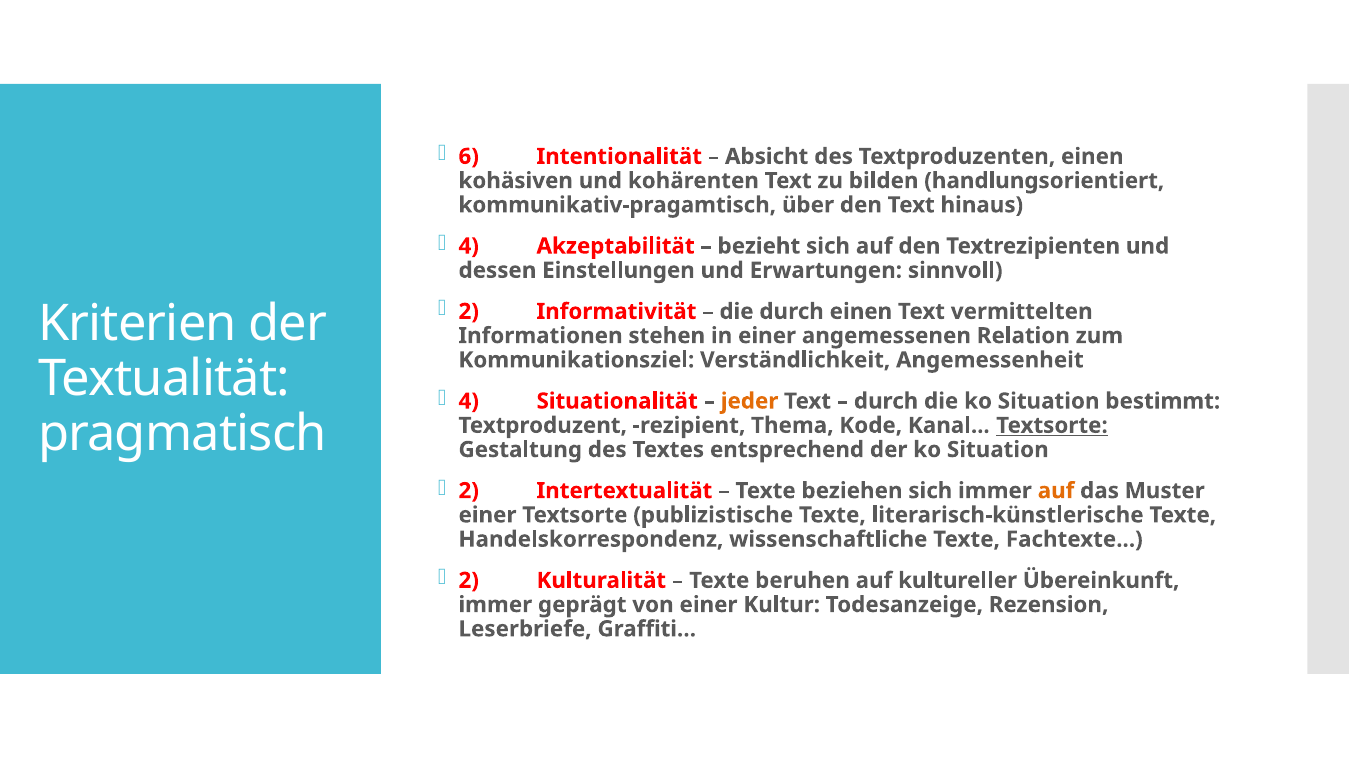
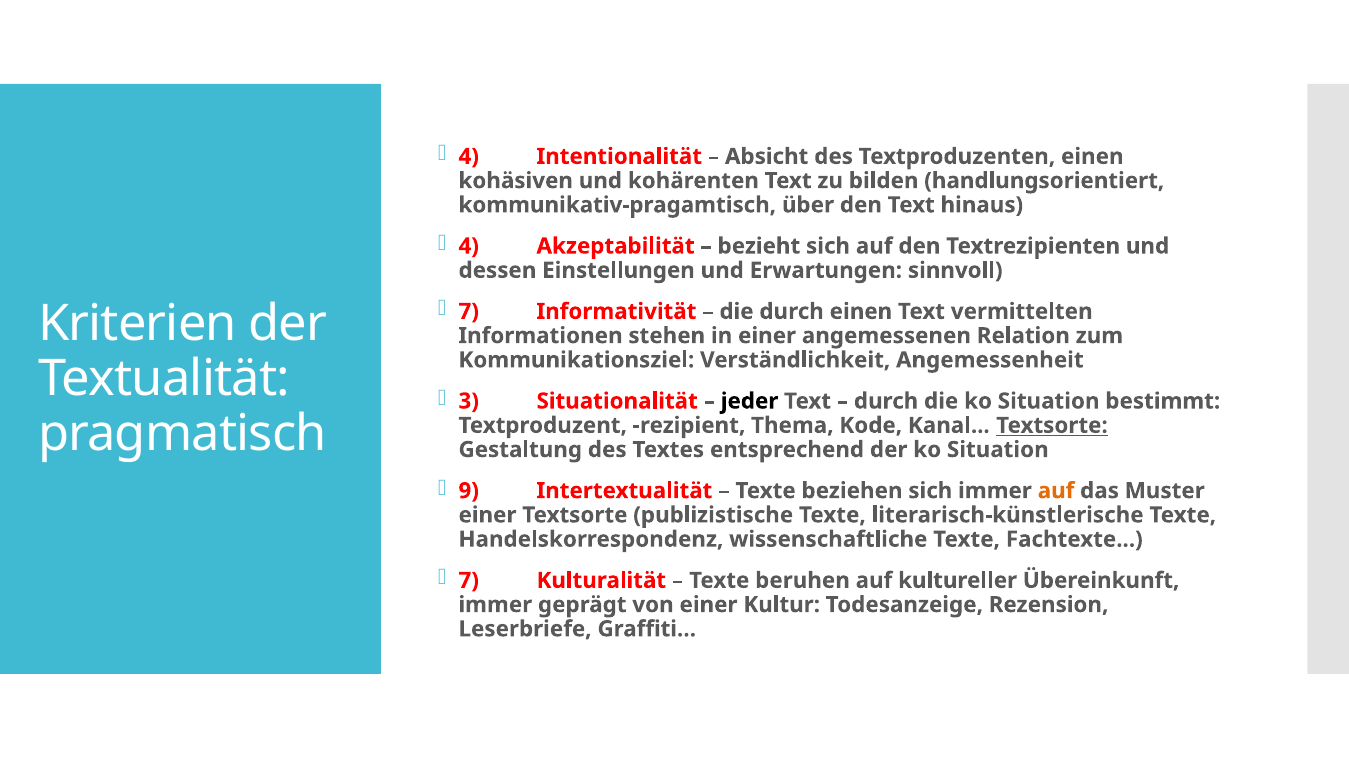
6: 6 -> 4 (469, 156)
2: 2 -> 7 (469, 311)
4: 4 -> 3 (469, 401)
jeder colour: orange -> black (750, 401)
2: 2 -> 9 (469, 491)
2: 2 -> 7 (469, 580)
